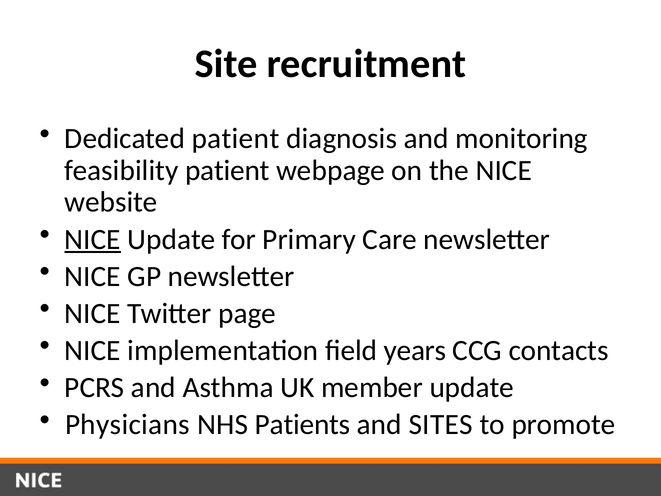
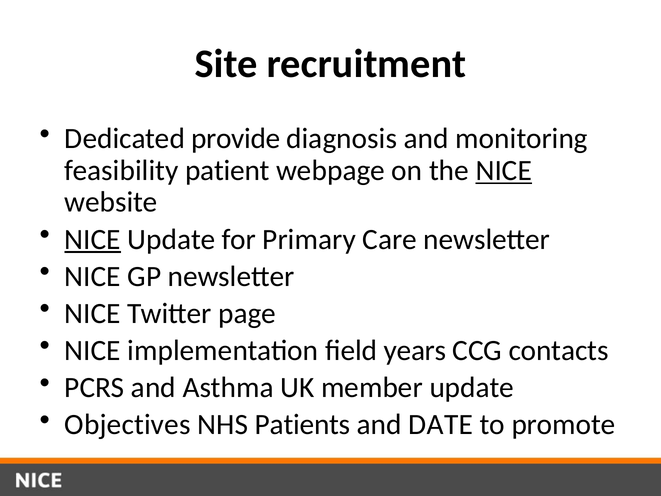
Dedicated patient: patient -> provide (236, 139)
NICE underline: none -> present (504, 170)
Physicians: Physicians -> Objectives (128, 424)
SITES: SITES -> DATE (441, 424)
